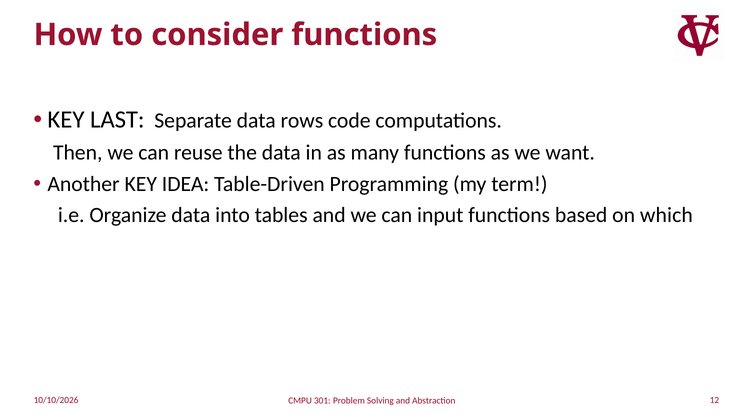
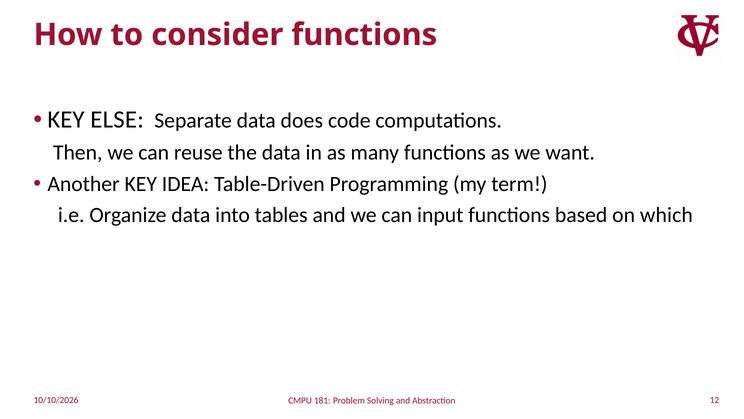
LAST: LAST -> ELSE (117, 120)
rows: rows -> does (302, 121)
301: 301 -> 181 (322, 400)
